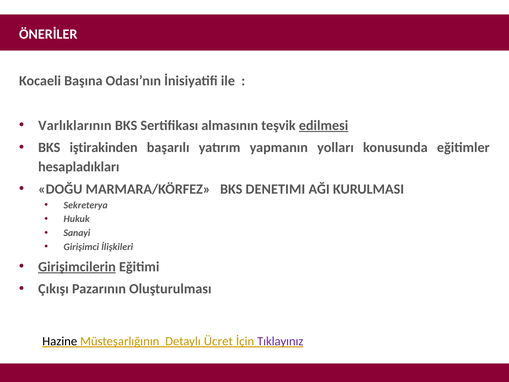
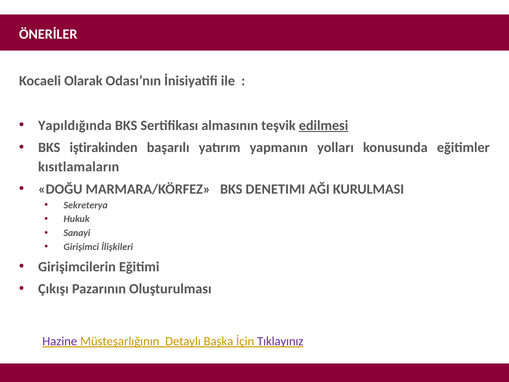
Başına: Başına -> Olarak (83, 81)
Varlıklarının: Varlıklarının -> Yapıldığında (75, 125)
hesapladıkları: hesapladıkları -> kısıtlamaların (79, 167)
Girişimcilerin underline: present -> none (77, 267)
Hazine colour: black -> purple (60, 341)
Ücret: Ücret -> Başka (218, 341)
